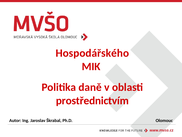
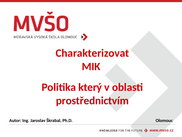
Hospodářského: Hospodářského -> Charakterizovat (92, 53)
daně: daně -> který (90, 87)
